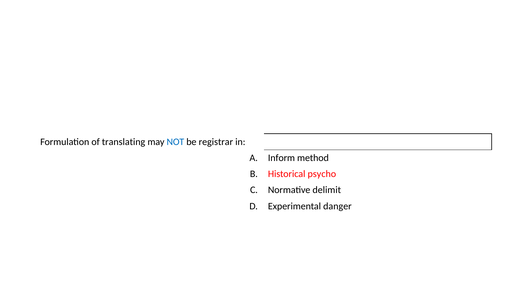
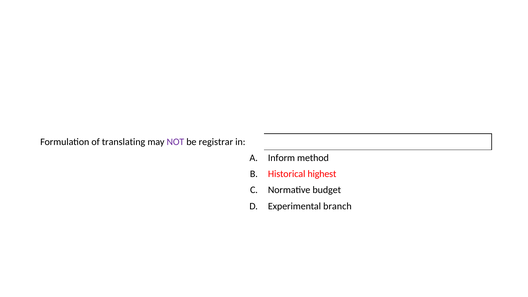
NOT colour: blue -> purple (175, 142)
psycho: psycho -> highest (322, 174)
delimit: delimit -> budget (327, 190)
danger: danger -> branch (337, 206)
